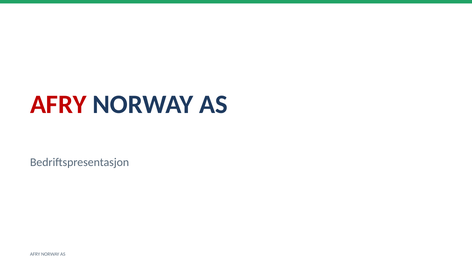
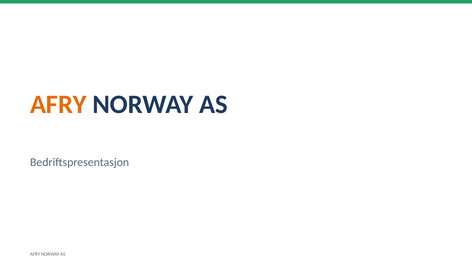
AFRY colour: red -> orange (58, 105)
